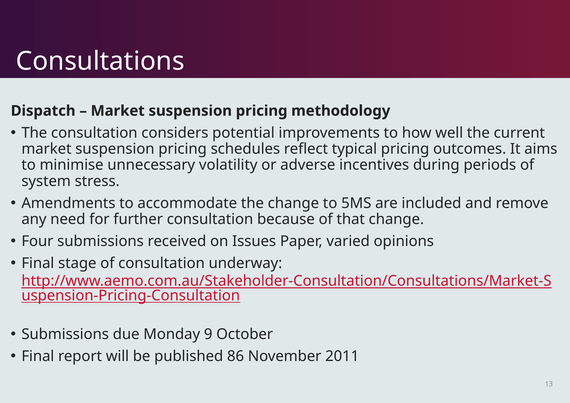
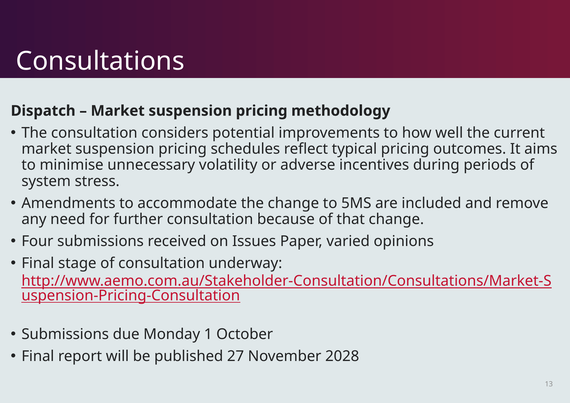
9: 9 -> 1 (208, 334)
86: 86 -> 27 (236, 356)
2011: 2011 -> 2028 (342, 356)
